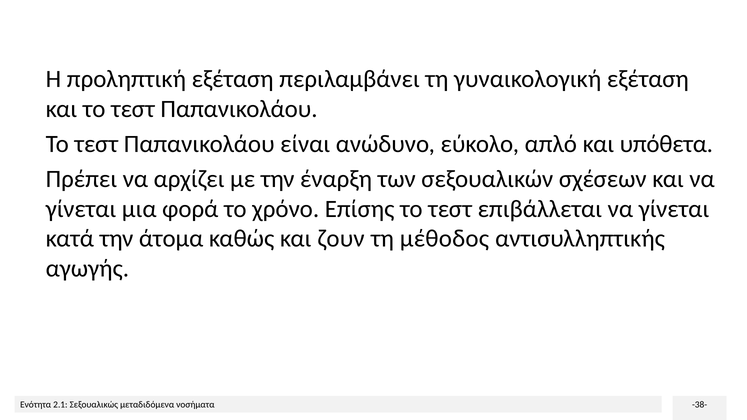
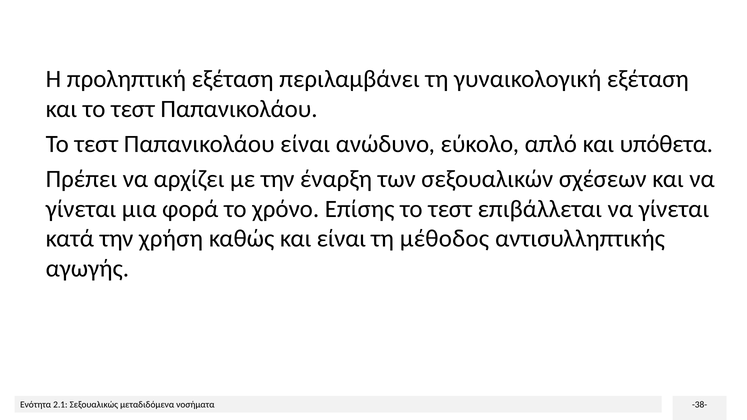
άτομα: άτομα -> χρήση (171, 239)
και ζουν: ζουν -> είναι (341, 239)
